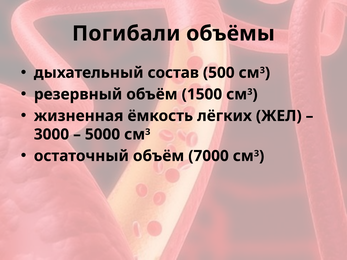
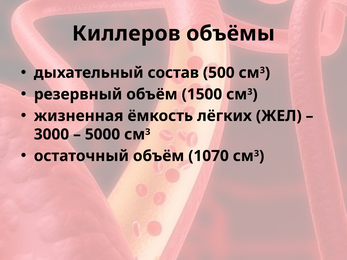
Погибали: Погибали -> Киллеров (126, 34)
7000: 7000 -> 1070 (209, 156)
